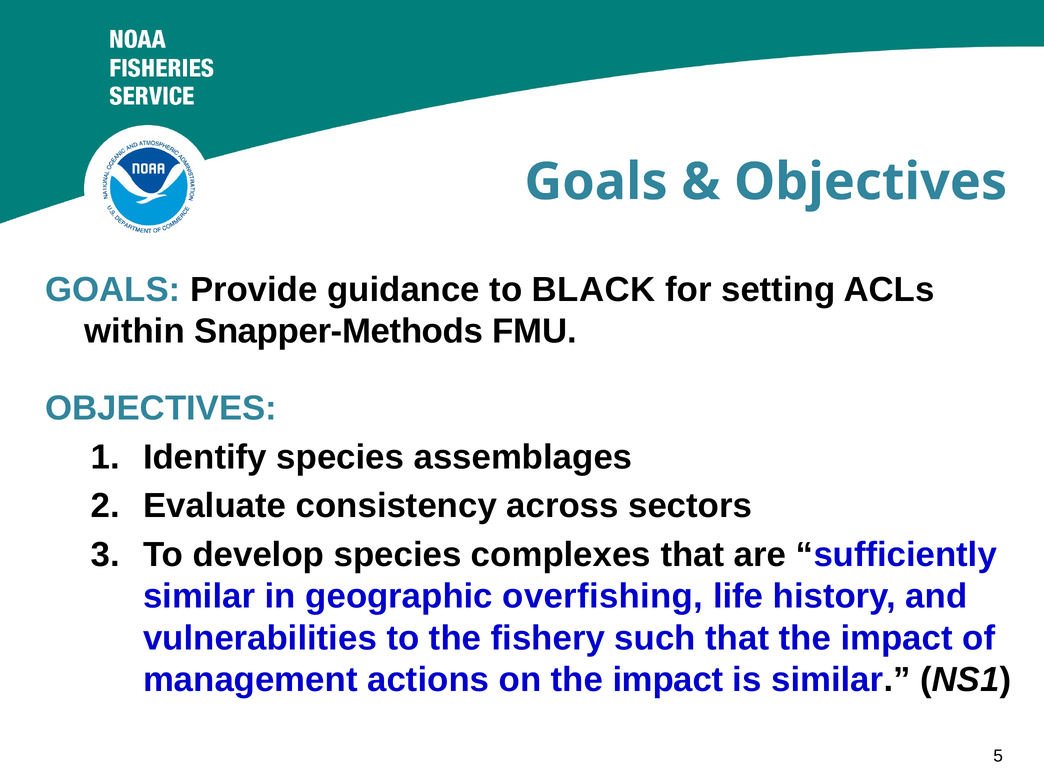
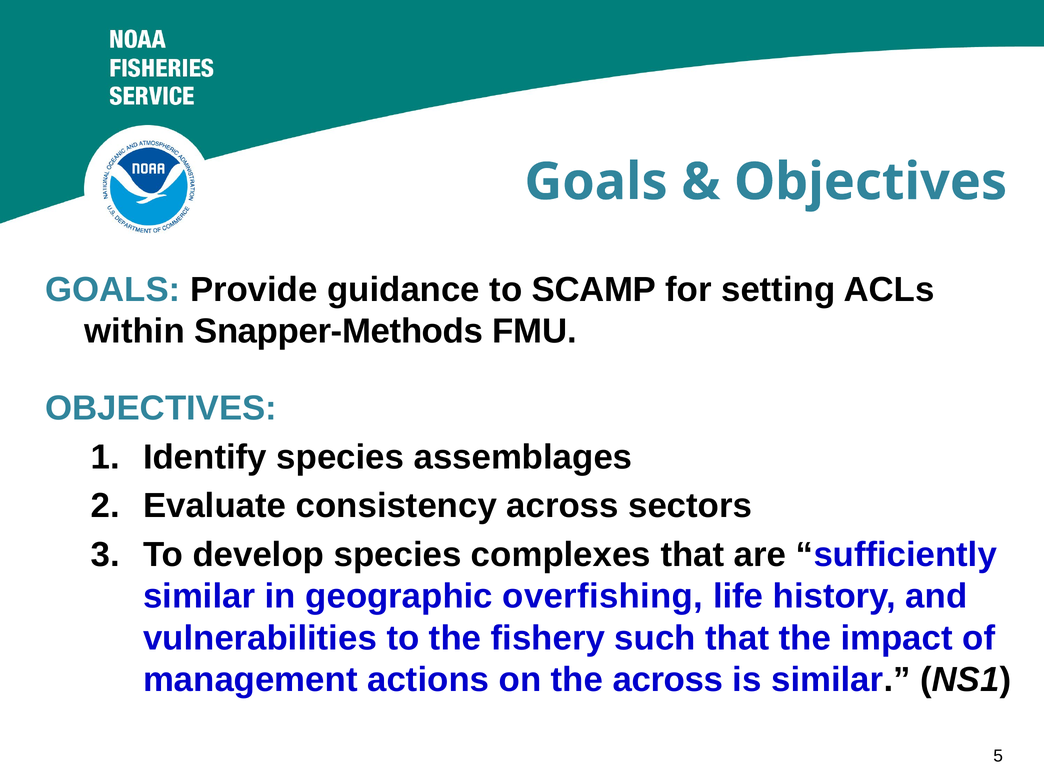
BLACK: BLACK -> SCAMP (594, 290)
on the impact: impact -> across (668, 680)
